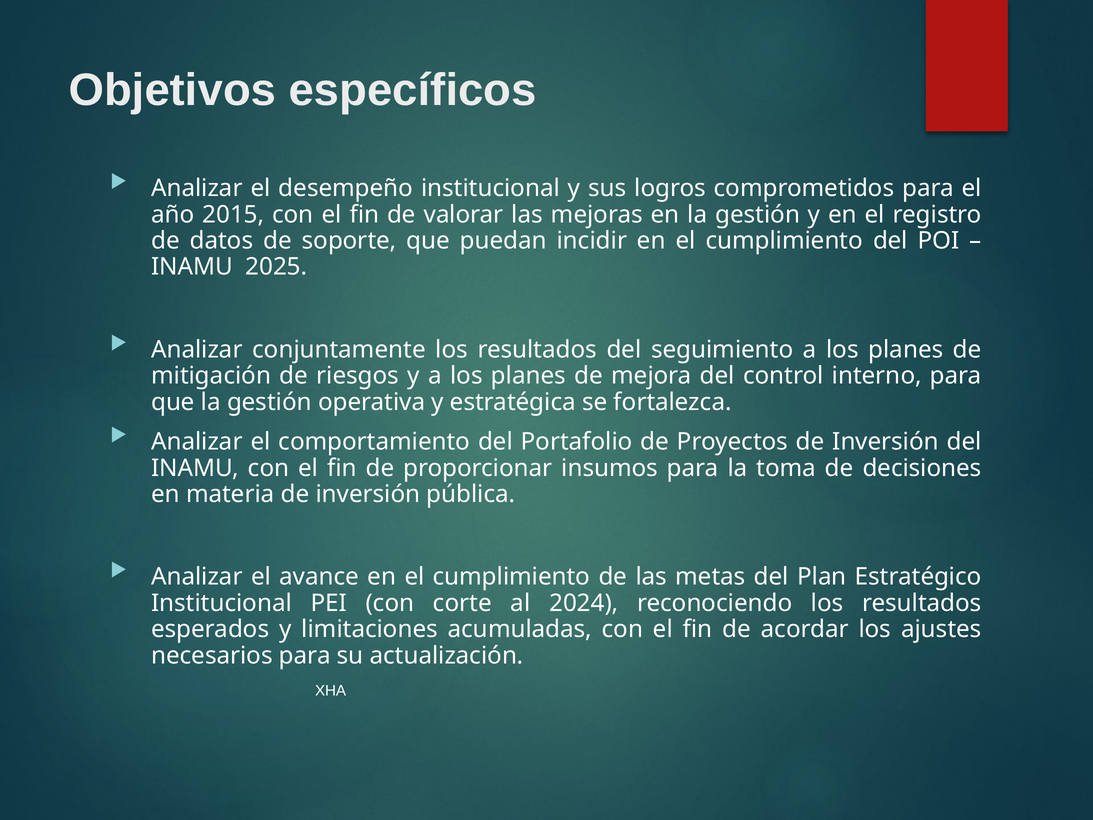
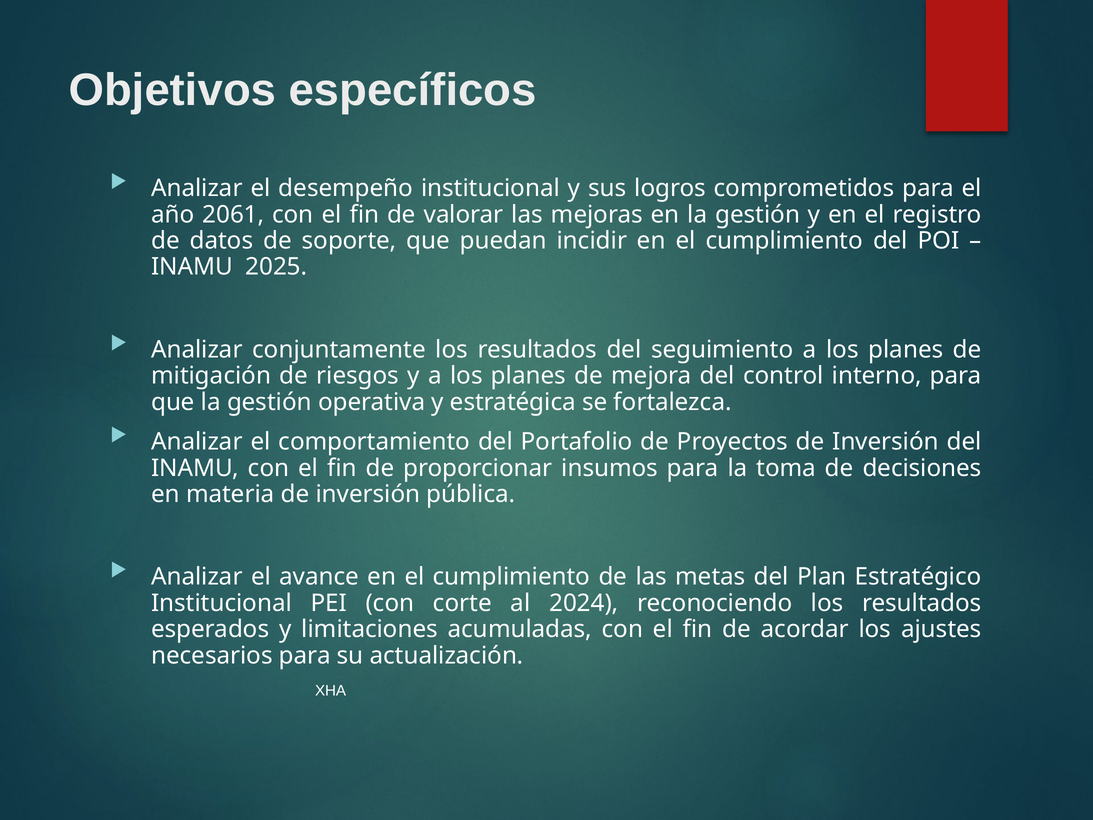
2015: 2015 -> 2061 (233, 214)
